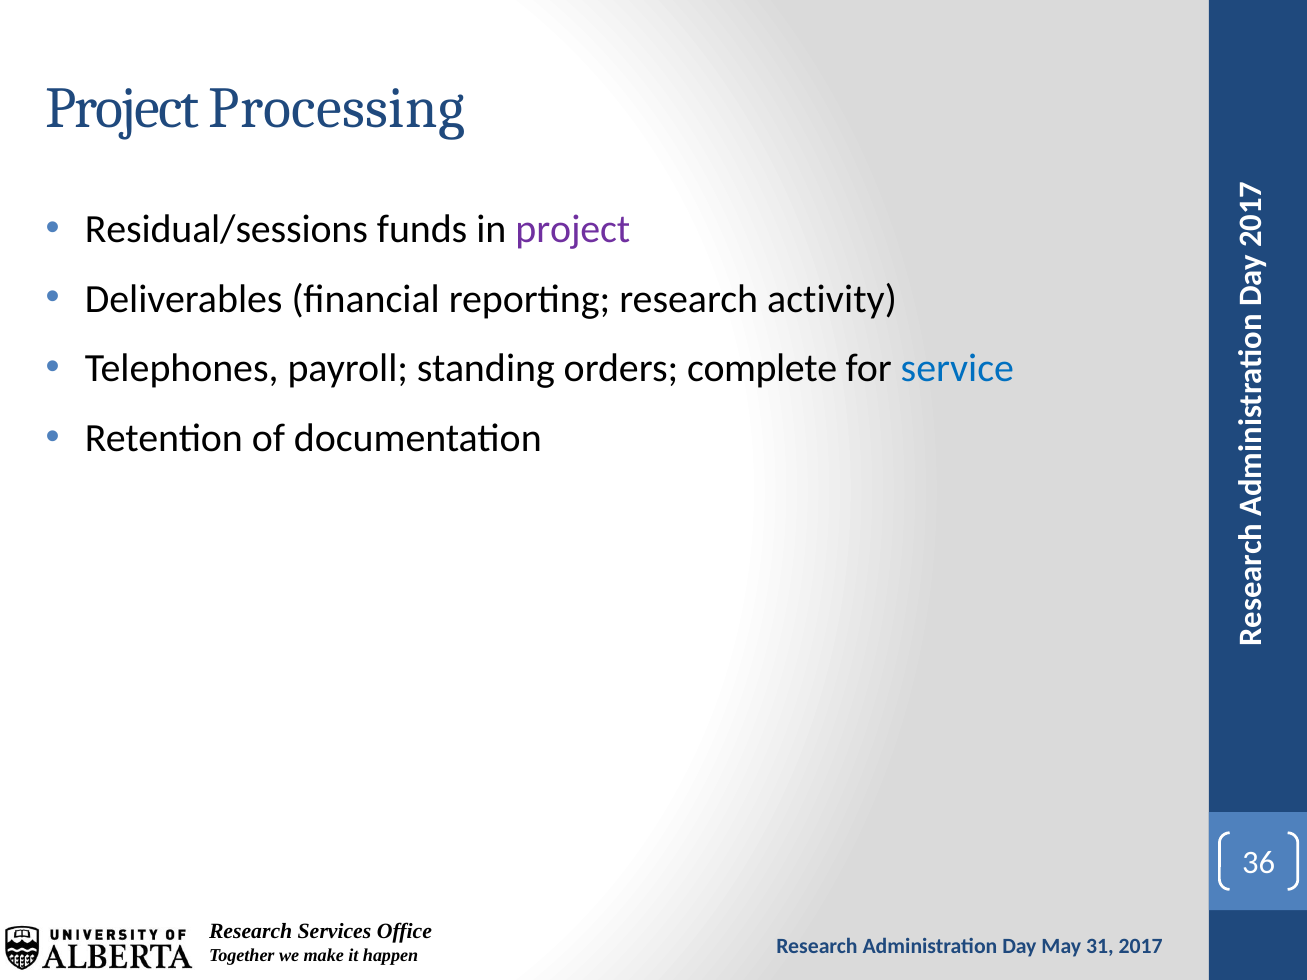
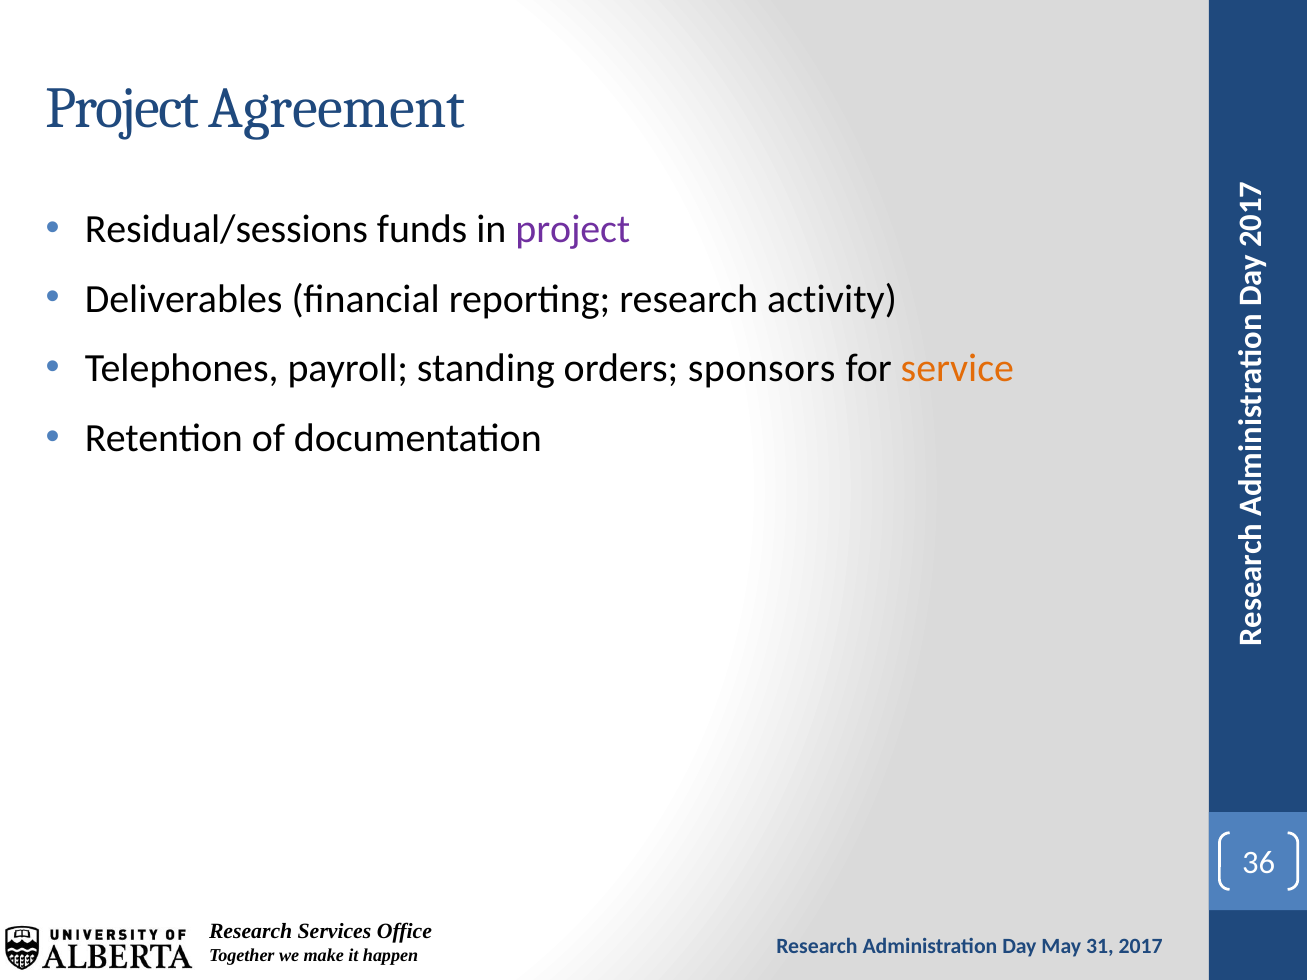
Processing: Processing -> Agreement (337, 109)
complete: complete -> sponsors (762, 369)
service colour: blue -> orange (957, 369)
